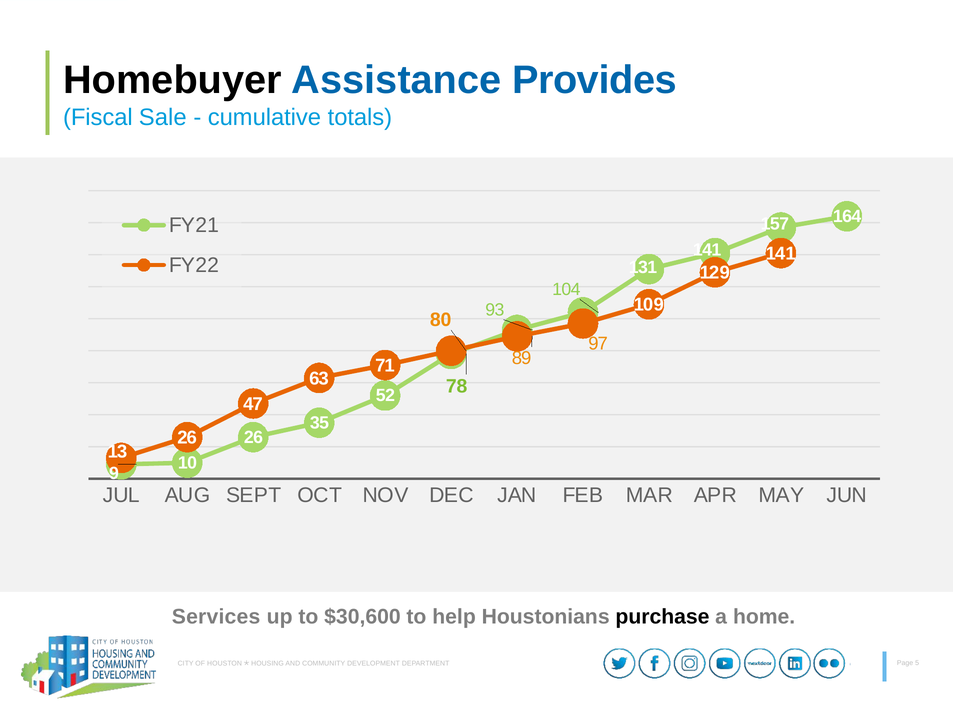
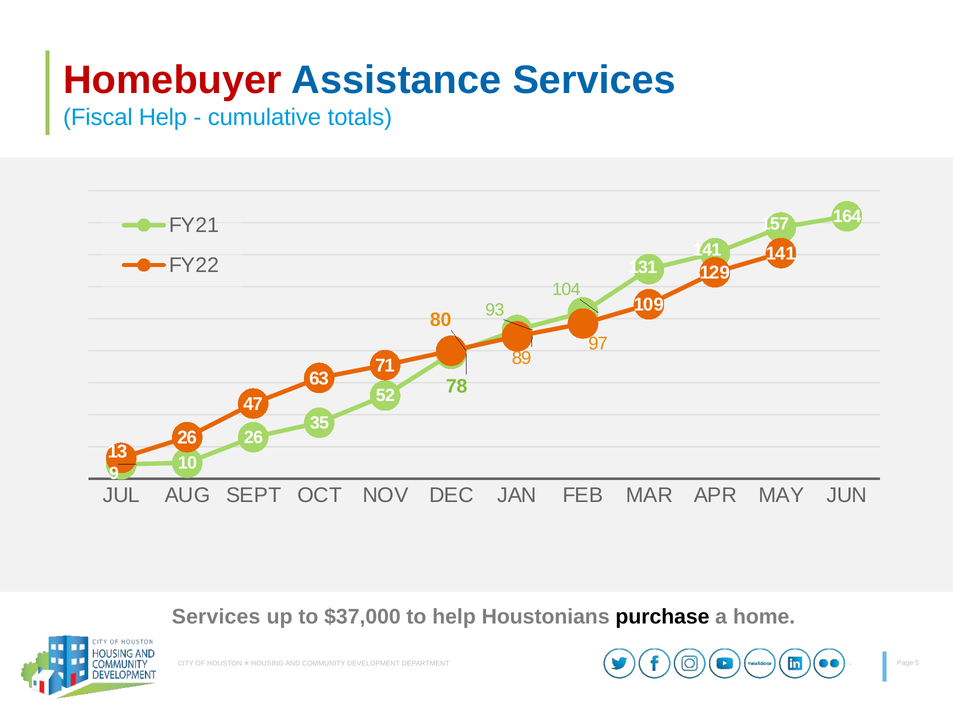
Homebuyer colour: black -> red (172, 80)
Assistance Provides: Provides -> Services (594, 80)
Fiscal Sale: Sale -> Help (163, 117)
$30,600: $30,600 -> $37,000 (362, 616)
